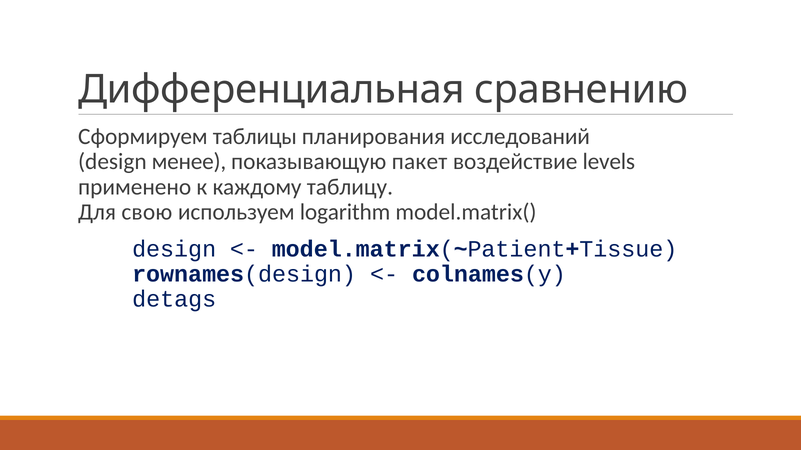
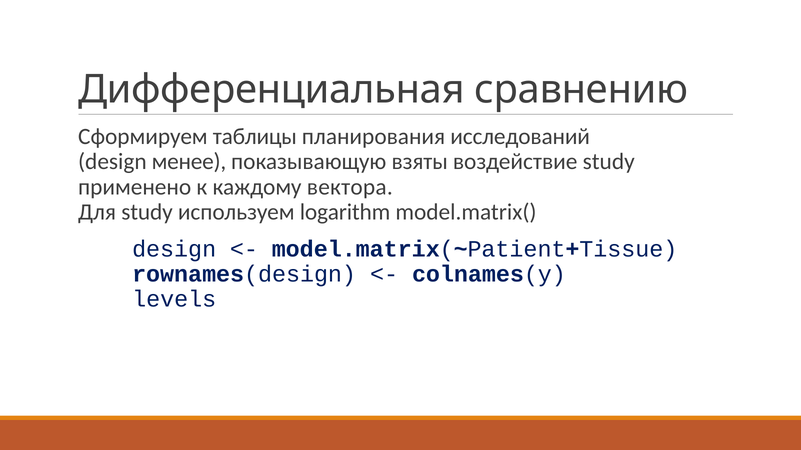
пакет: пакет -> взяты (420, 162)
воздействие levels: levels -> study (609, 162)
таблицу: таблицу -> вектора (350, 187)
Для свою: свою -> study (147, 212)
detags: detags -> levels (174, 300)
